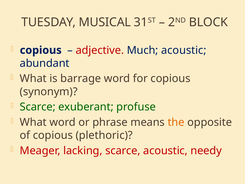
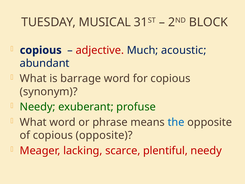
Scarce: Scarce -> Needy (38, 107)
the colour: orange -> blue (176, 122)
copious plethoric: plethoric -> opposite (104, 135)
scarce acoustic: acoustic -> plentiful (165, 150)
